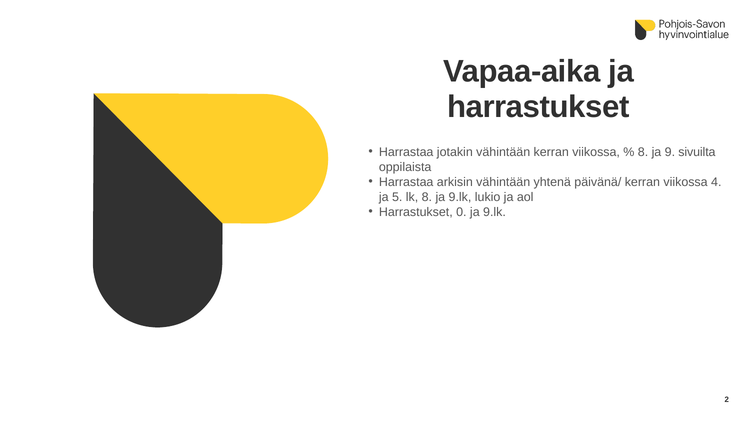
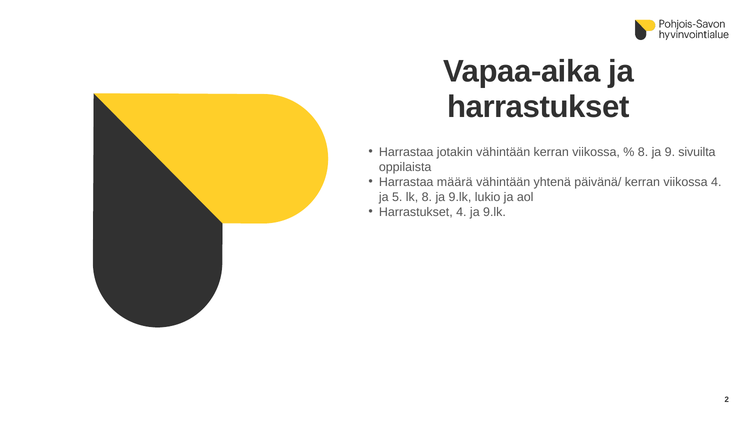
arkisin: arkisin -> määrä (455, 182)
Harrastukset 0: 0 -> 4 (461, 212)
